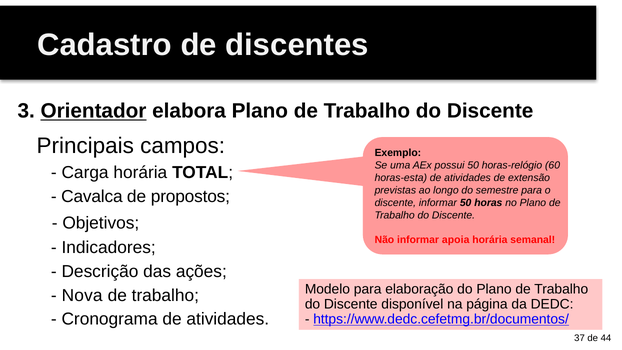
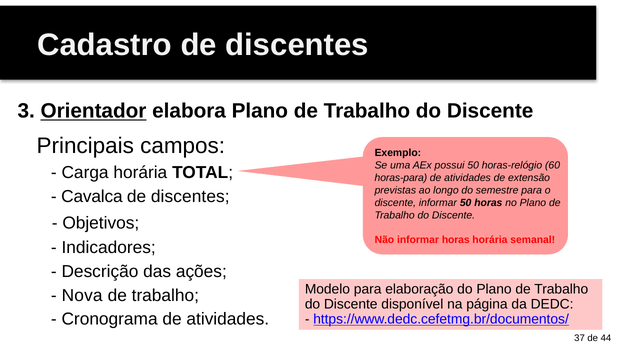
horas-esta: horas-esta -> horas-para (401, 178)
propostos: propostos -> discentes (190, 197)
informar apoia: apoia -> horas (456, 240)
